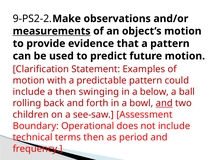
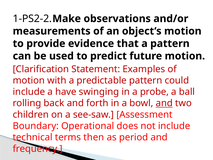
9-PS2-2: 9-PS2-2 -> 1-PS2-2 (32, 19)
measurements underline: present -> none (52, 31)
a then: then -> have (66, 92)
below: below -> probe (154, 92)
